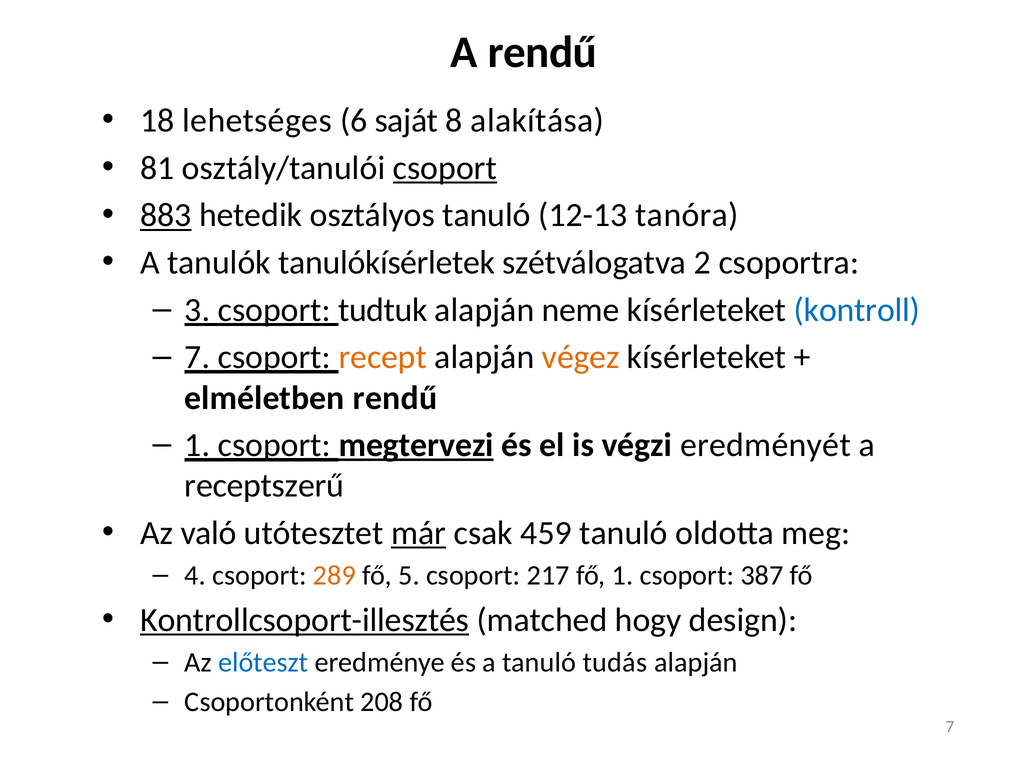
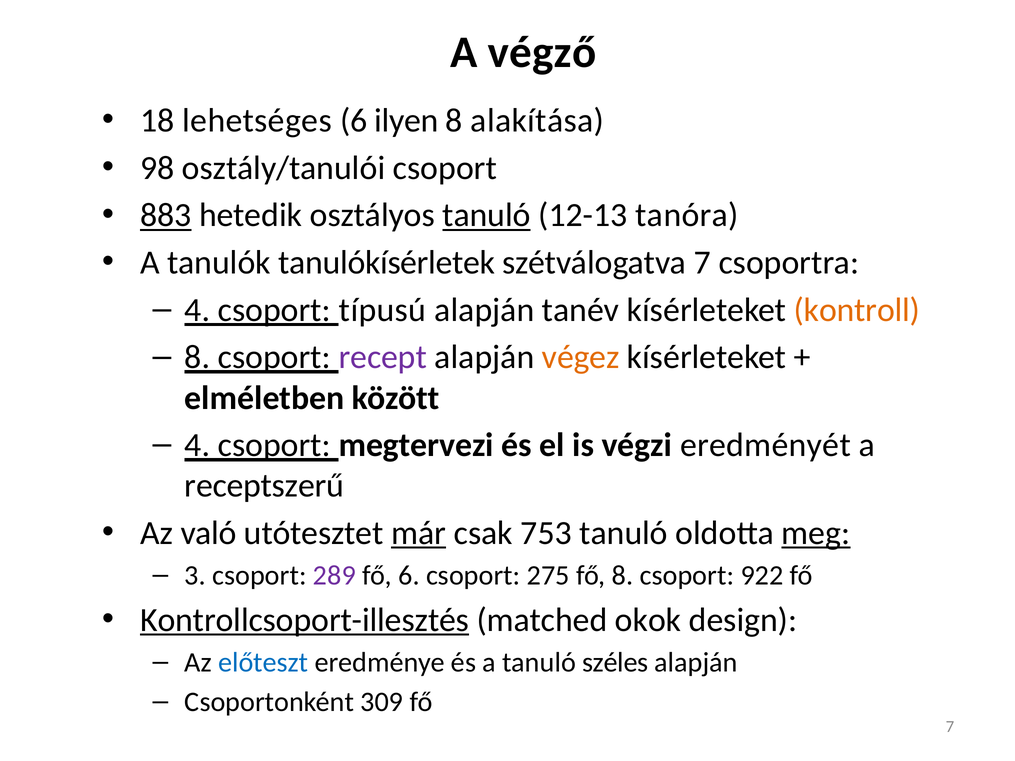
A rendű: rendű -> végző (542, 52)
saját: saját -> ilyen (406, 121)
81: 81 -> 98 (157, 168)
csoport underline: present -> none (445, 168)
tanuló underline: none -> present (487, 215)
szétválogatva 2: 2 -> 7 (702, 263)
3: 3 -> 4 (197, 310)
tudtuk: tudtuk -> típusú (383, 310)
neme: neme -> tanév (581, 310)
kontroll colour: blue -> orange (857, 310)
7: 7 -> 8 (197, 357)
recept colour: orange -> purple (383, 357)
elméletben rendű: rendű -> között (395, 398)
1: 1 -> 4 (197, 445)
megtervezi underline: present -> none (416, 445)
459: 459 -> 753 (546, 533)
meg underline: none -> present (816, 533)
4: 4 -> 3 (195, 576)
289 colour: orange -> purple (334, 576)
fő 5: 5 -> 6 (409, 576)
217: 217 -> 275 (548, 576)
fő 1: 1 -> 8 (623, 576)
387: 387 -> 922 (762, 576)
hogy: hogy -> okok (648, 620)
tudás: tudás -> széles (615, 663)
208: 208 -> 309 (382, 702)
